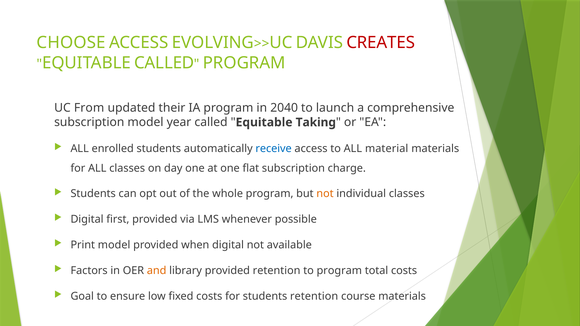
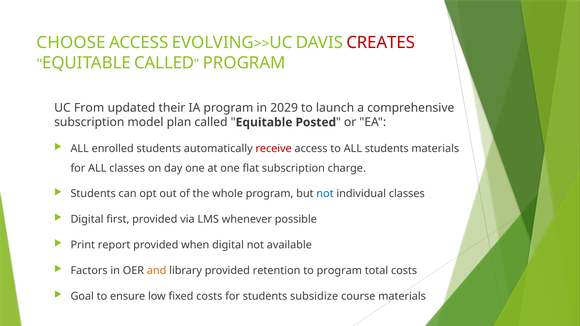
2040: 2040 -> 2029 (284, 108)
year: year -> plan (179, 122)
Taking: Taking -> Posted (316, 122)
receive colour: blue -> red (274, 149)
ALL material: material -> students (387, 149)
not colour: orange -> blue (325, 194)
Print model: model -> report (114, 245)
students retention: retention -> subsidize (314, 296)
